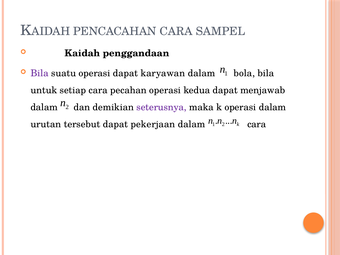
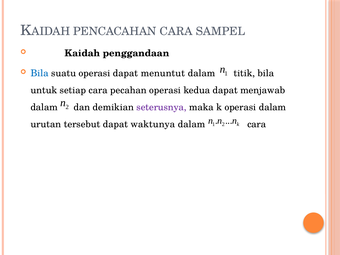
Bila colour: purple -> blue (40, 73)
karyawan: karyawan -> menuntut (163, 73)
bola: bola -> titik (244, 73)
pekerjaan: pekerjaan -> waktunya (153, 124)
